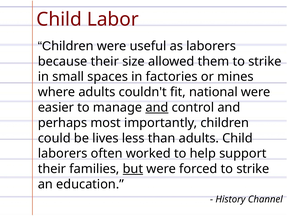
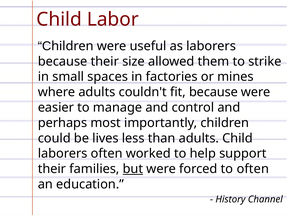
fit national: national -> because (213, 92)
and underline: present -> none (157, 107)
forced to strike: strike -> often (253, 168)
